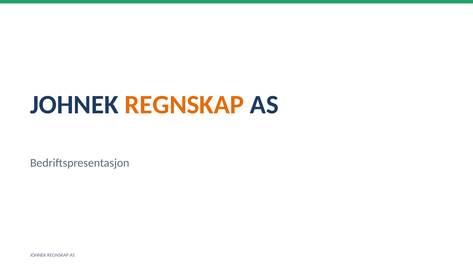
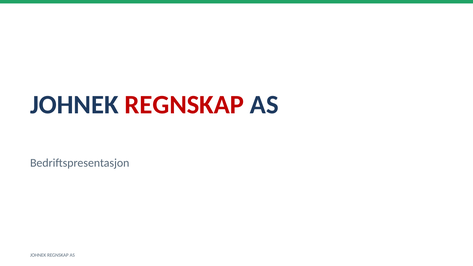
REGNSKAP colour: orange -> red (184, 105)
